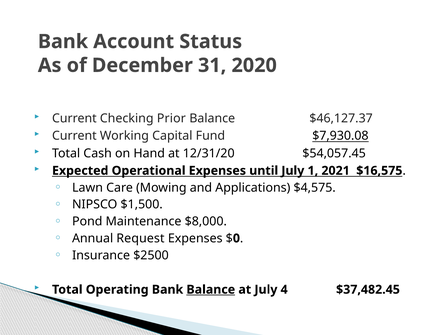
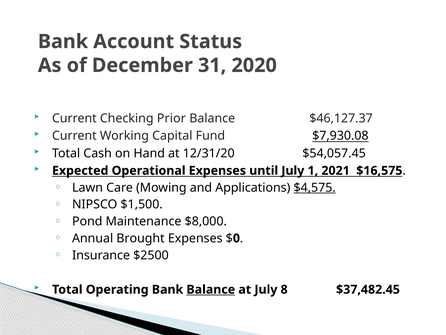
$4,575 underline: none -> present (315, 187)
Request: Request -> Brought (141, 238)
4: 4 -> 8 (284, 289)
